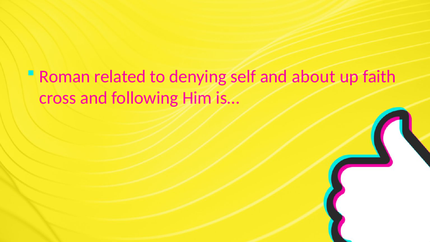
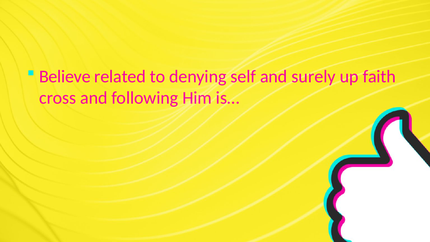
Roman: Roman -> Believe (65, 76)
about: about -> surely (314, 76)
